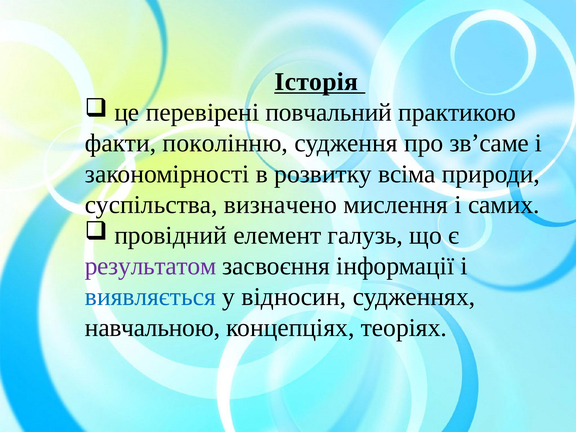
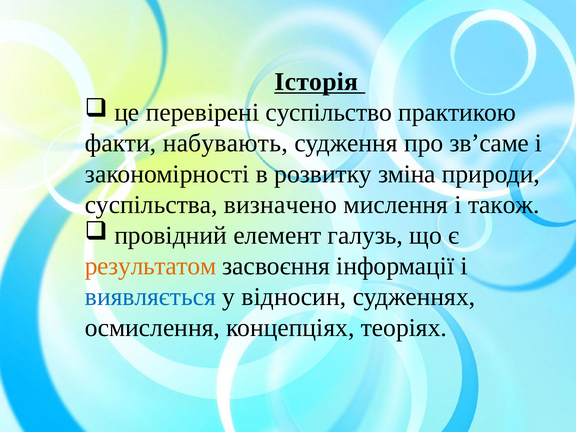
повчальний: повчальний -> суспільство (329, 112)
поколінню: поколінню -> набувають (225, 143)
всіма: всіма -> зміна (407, 174)
самих: самих -> також (504, 205)
результатом colour: purple -> orange (150, 266)
навчальною: навчальною -> осмислення (152, 328)
